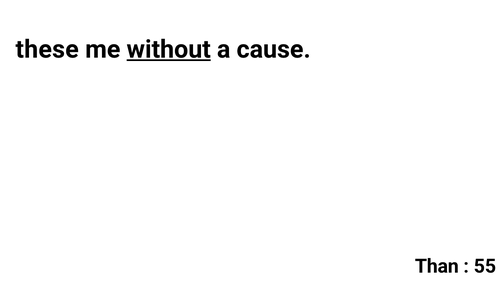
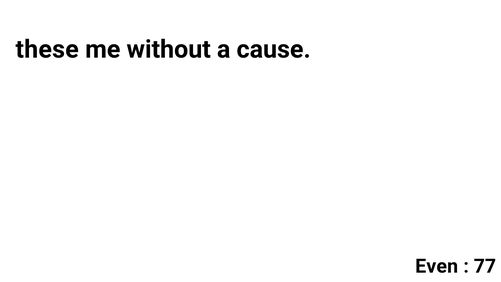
without underline: present -> none (169, 49)
Than: Than -> Even (437, 266)
55: 55 -> 77 (485, 266)
